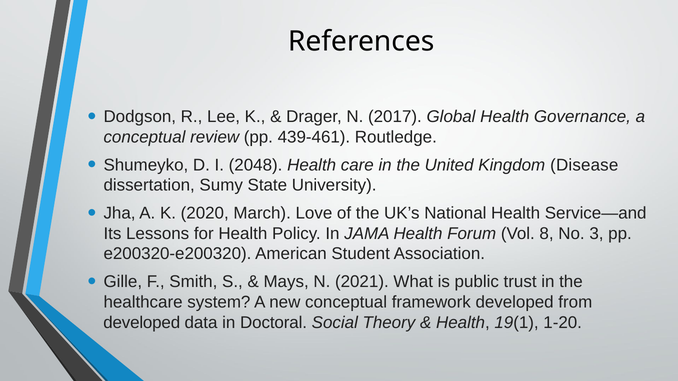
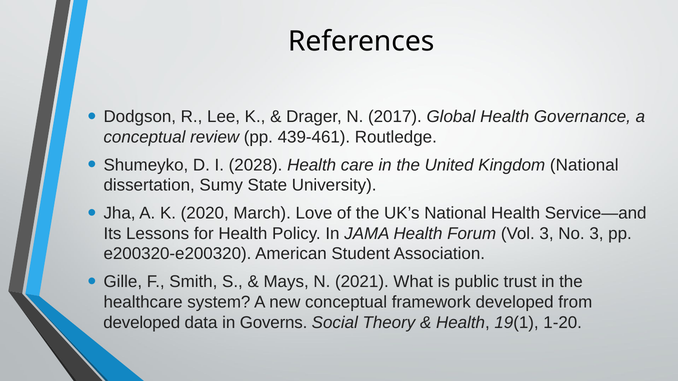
2048: 2048 -> 2028 (256, 165)
Kingdom Disease: Disease -> National (584, 165)
Vol 8: 8 -> 3 (547, 234)
Doctoral: Doctoral -> Governs (274, 323)
